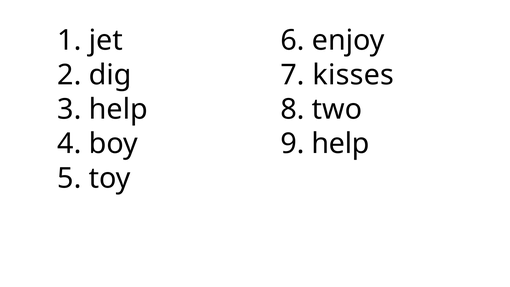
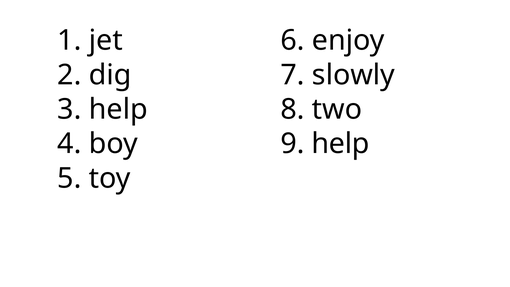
kisses: kisses -> slowly (353, 75)
